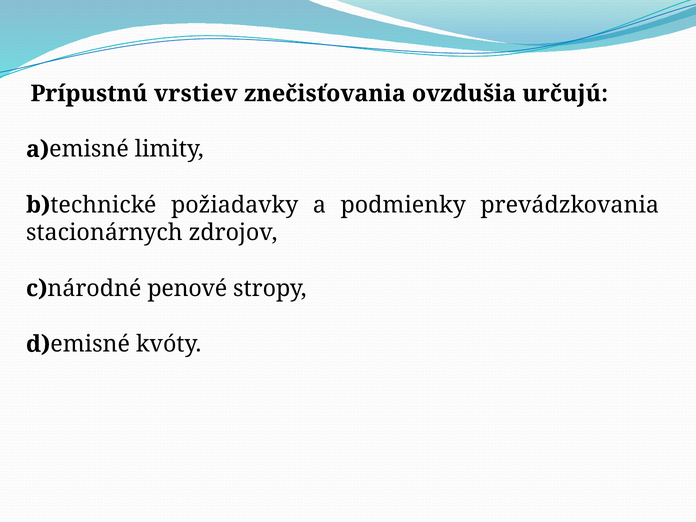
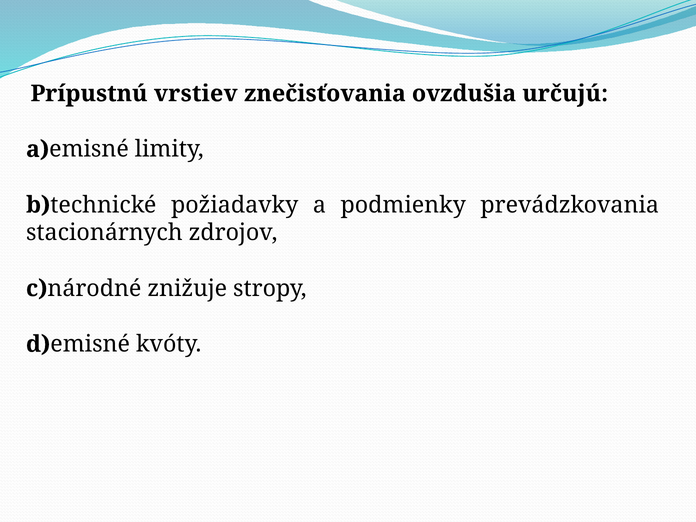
penové: penové -> znižuje (187, 288)
